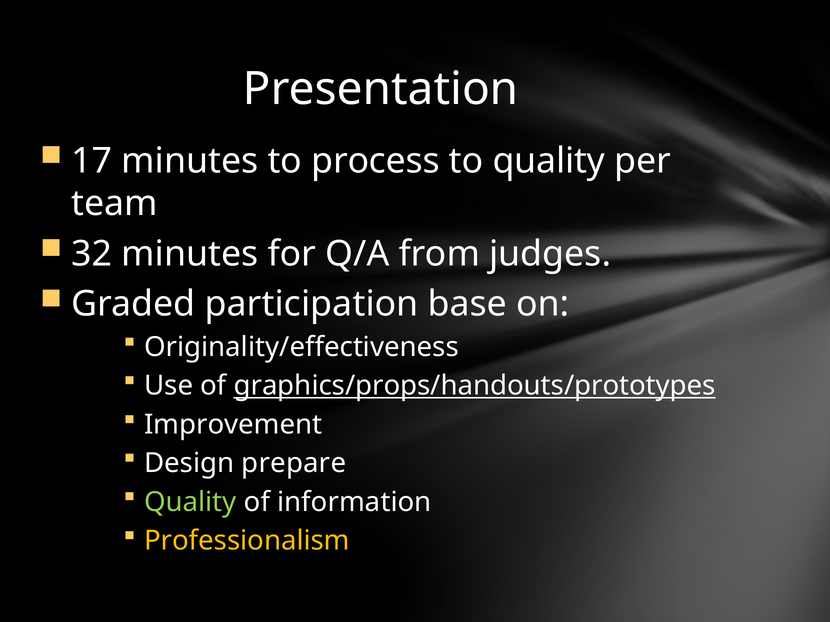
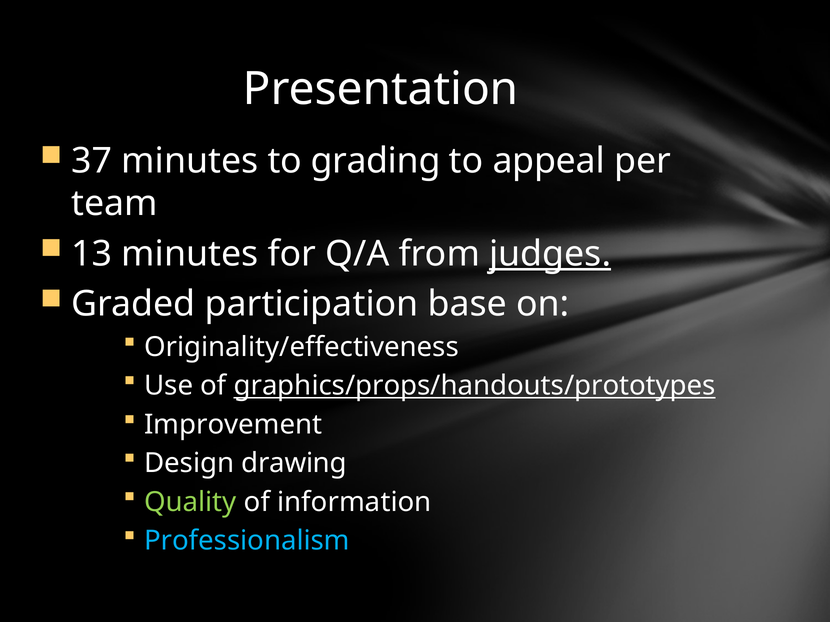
17: 17 -> 37 (92, 161)
process: process -> grading (376, 161)
to quality: quality -> appeal (549, 161)
32: 32 -> 13 (92, 254)
judges underline: none -> present (550, 254)
prepare: prepare -> drawing (294, 464)
Professionalism colour: yellow -> light blue (247, 541)
